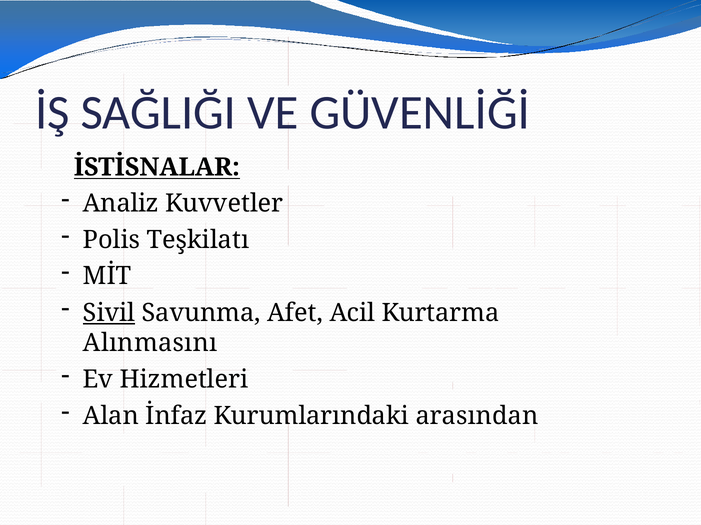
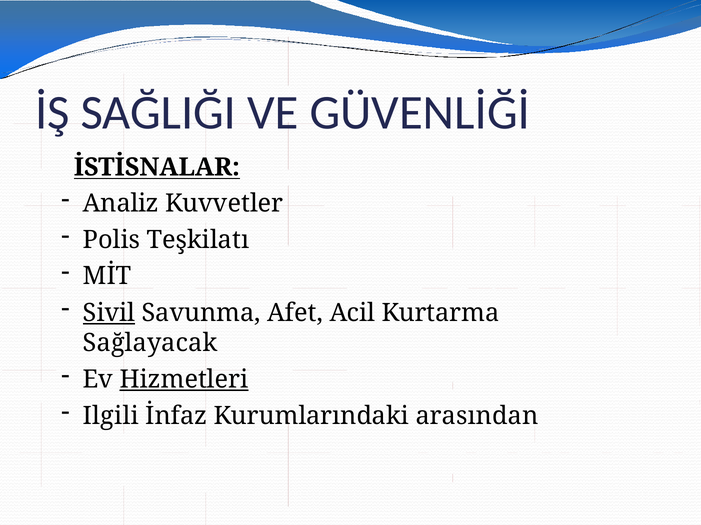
Alınmasını: Alınmasını -> Sağlayacak (150, 344)
Hizmetleri underline: none -> present (184, 380)
Alan: Alan -> Ilgili (111, 416)
